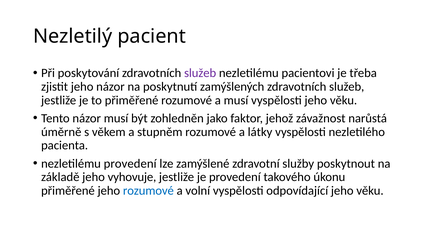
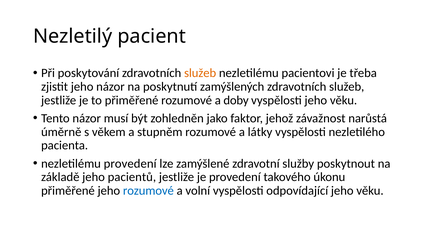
služeb colour: purple -> orange (200, 73)
a musí: musí -> doby (236, 100)
vyhovuje: vyhovuje -> pacientů (132, 178)
